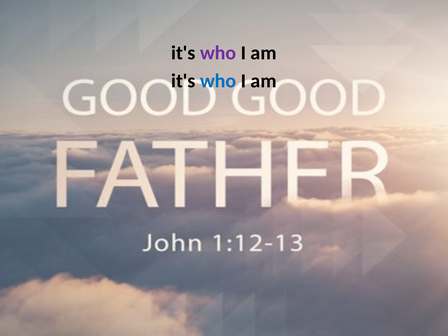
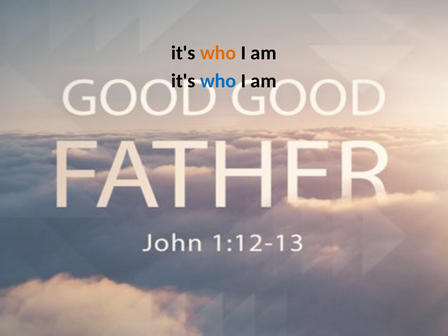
who colour: purple -> orange (218, 53)
